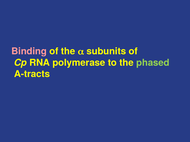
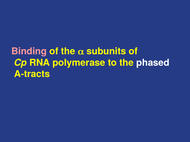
phased colour: light green -> white (153, 63)
